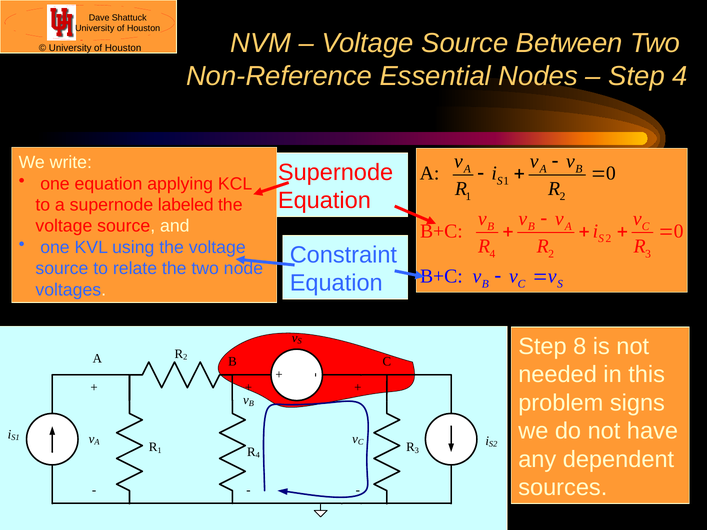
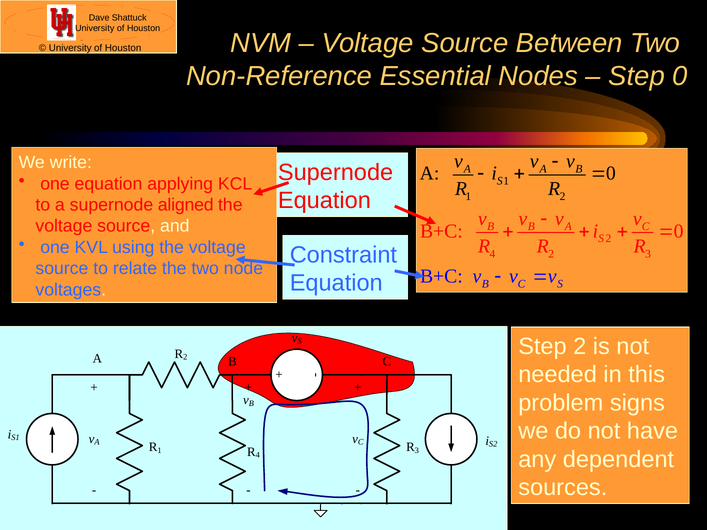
Step 4: 4 -> 0 (680, 76)
labeled: labeled -> aligned (186, 205)
Step 8: 8 -> 2 (580, 346)
